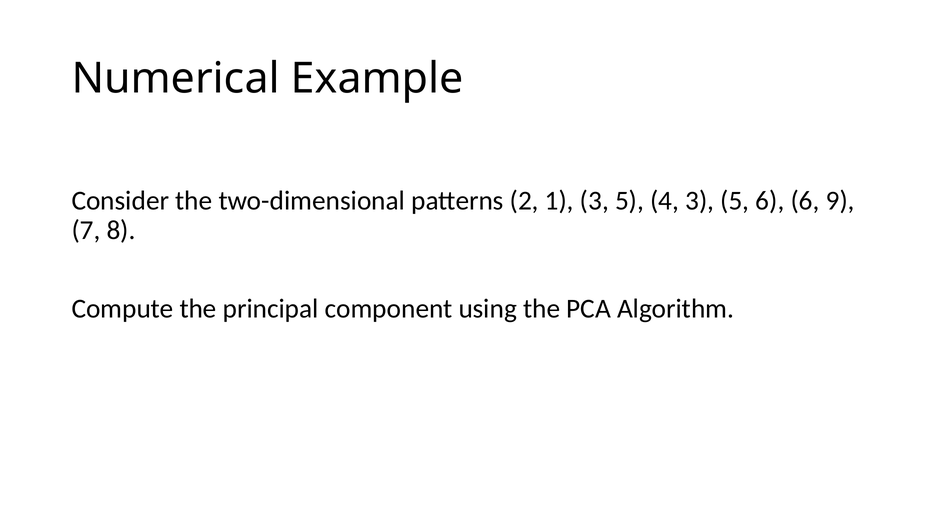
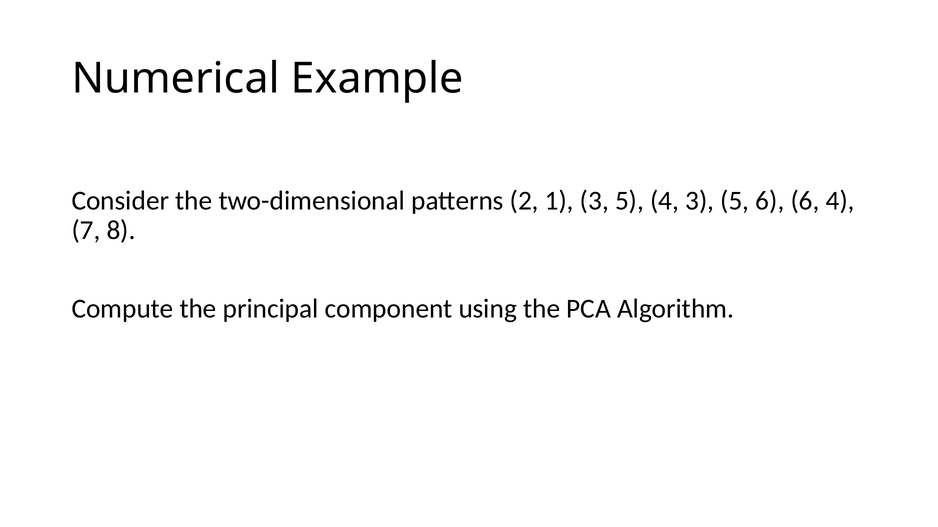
6 9: 9 -> 4 (840, 201)
